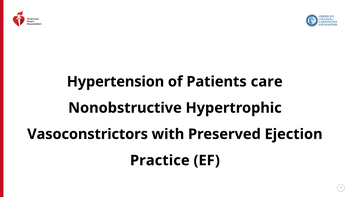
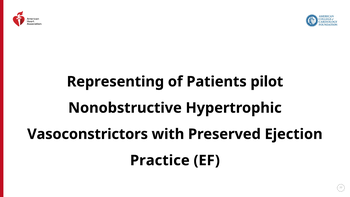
Hypertension: Hypertension -> Representing (115, 82)
care: care -> pilot (267, 82)
